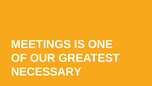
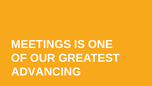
NECESSARY: NECESSARY -> ADVANCING (46, 71)
